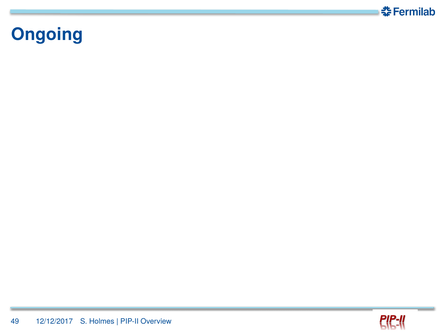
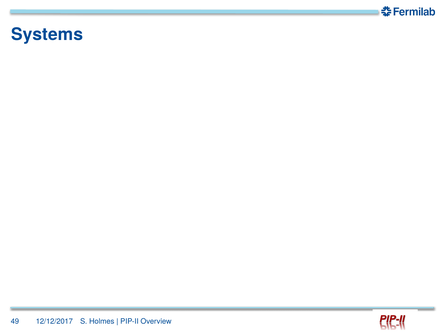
Ongoing: Ongoing -> Systems (47, 34)
